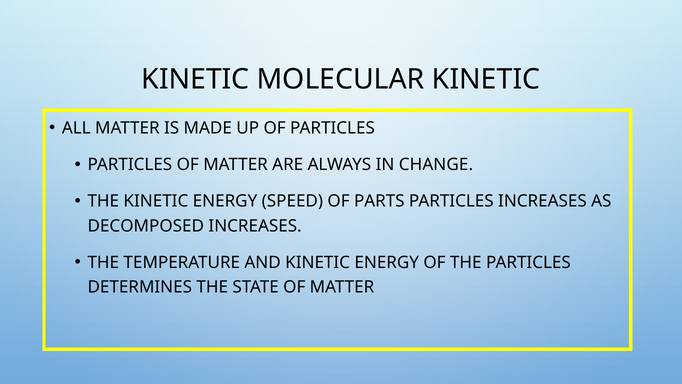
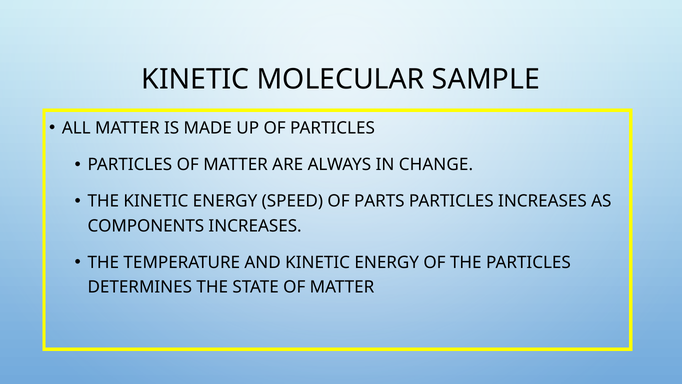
MOLECULAR KINETIC: KINETIC -> SAMPLE (486, 79)
DECOMPOSED: DECOMPOSED -> COMPONENTS (146, 226)
